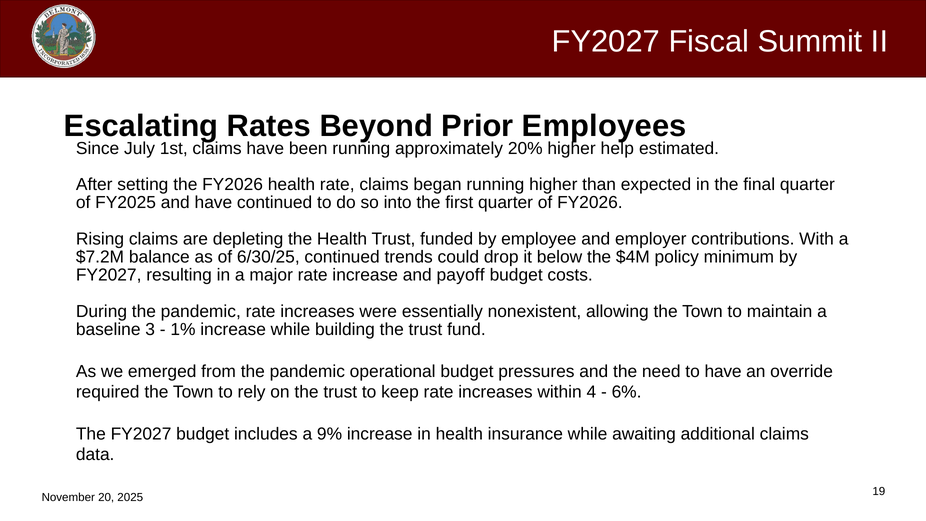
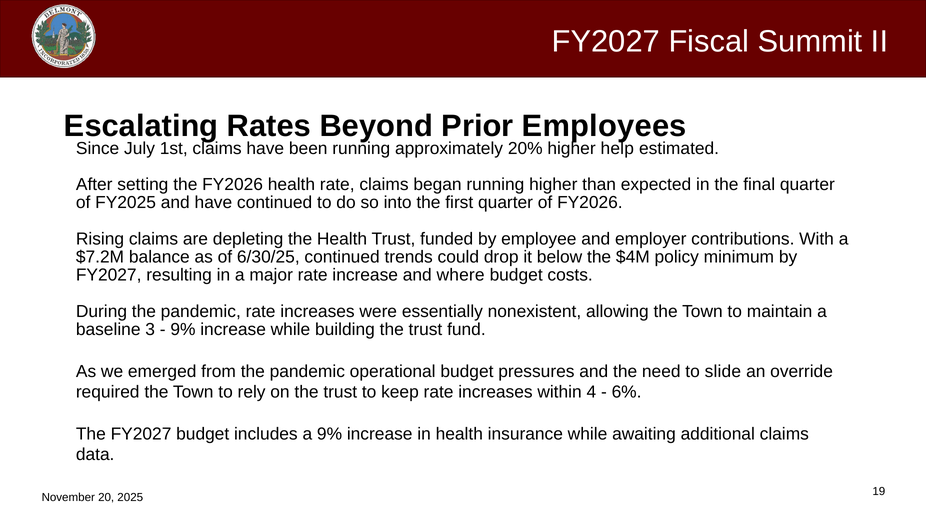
payoff: payoff -> where (461, 275)
1%: 1% -> 9% (183, 330)
to have: have -> slide (723, 371)
